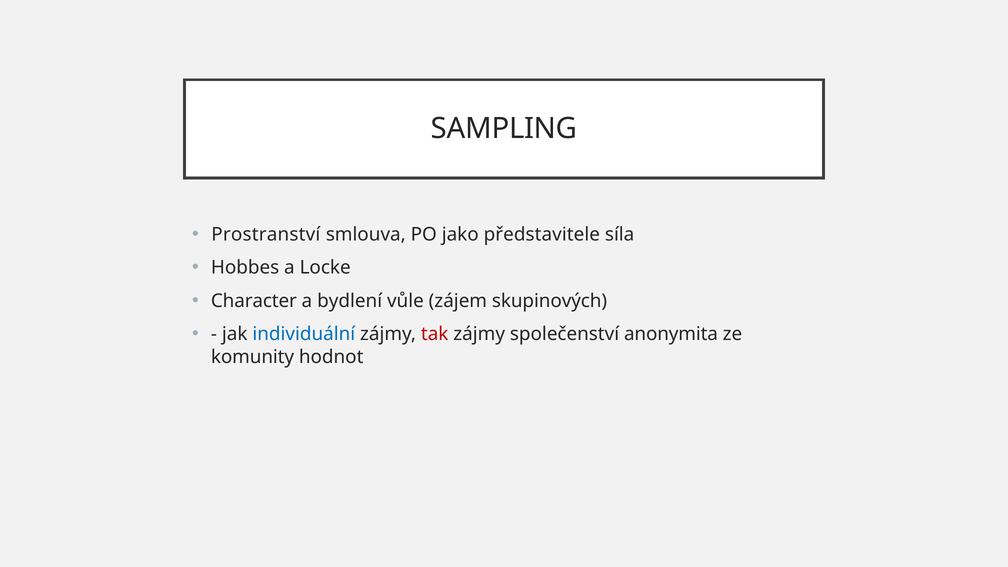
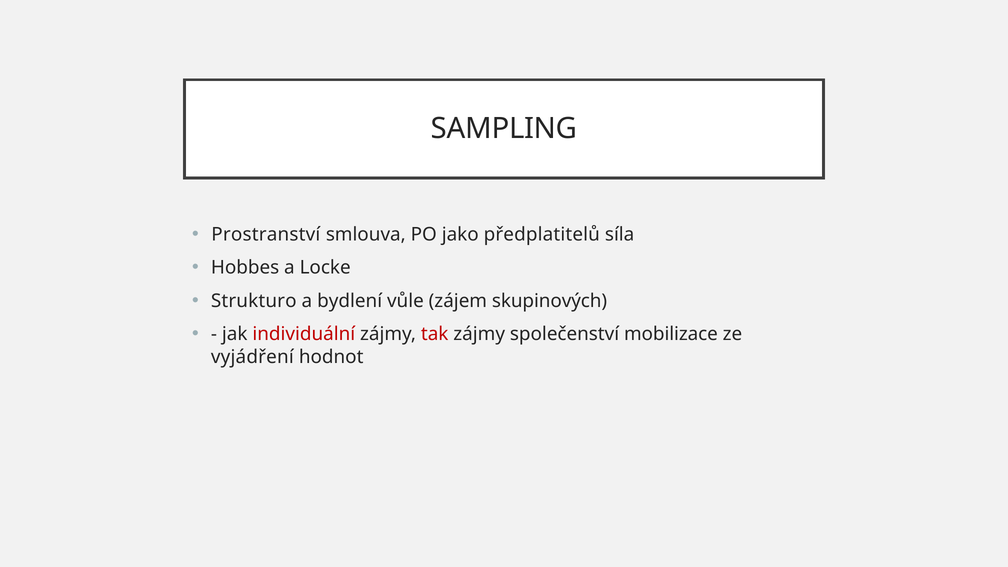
představitele: představitele -> předplatitelů (542, 235)
Character: Character -> Strukturo (254, 301)
individuální colour: blue -> red (304, 334)
anonymita: anonymita -> mobilizace (671, 334)
komunity: komunity -> vyjádření (252, 357)
